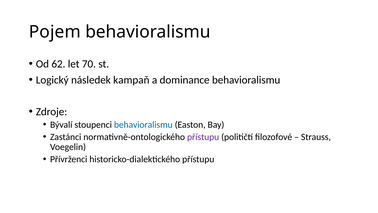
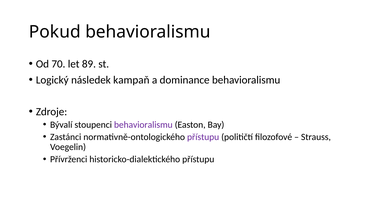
Pojem: Pojem -> Pokud (55, 32)
62: 62 -> 70 (58, 64)
70: 70 -> 89 (89, 64)
behavioralismu colour: blue -> purple (143, 124)
